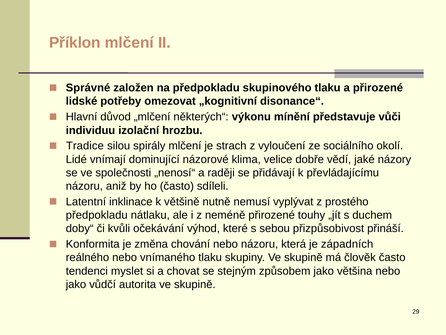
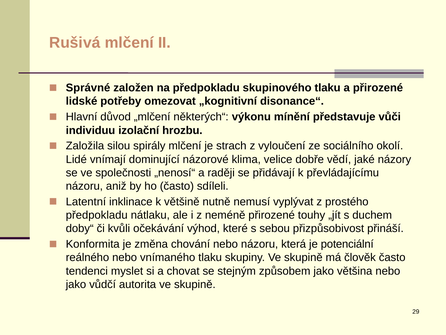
Příklon: Příklon -> Rušivá (75, 43)
Tradice: Tradice -> Založila (85, 146)
západních: západních -> potenciální (347, 244)
